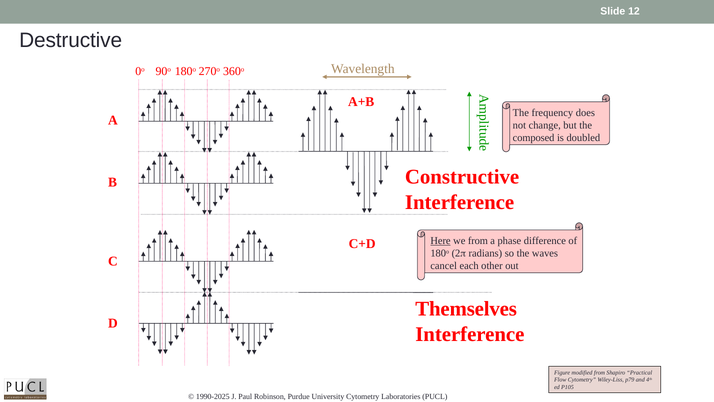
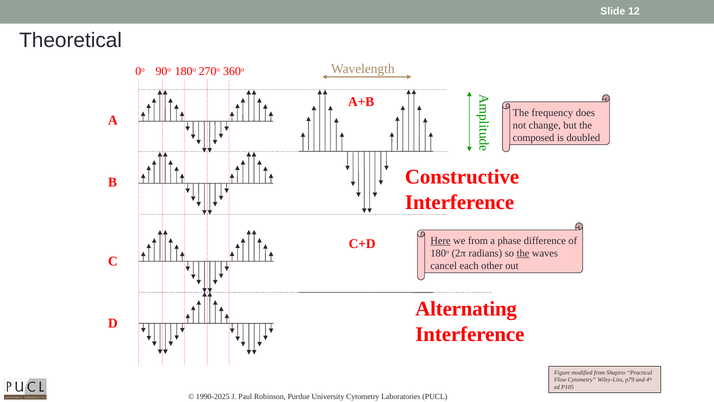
Destructive: Destructive -> Theoretical (71, 40)
the underline: none -> present (523, 253)
Themselves: Themselves -> Alternating (466, 309)
